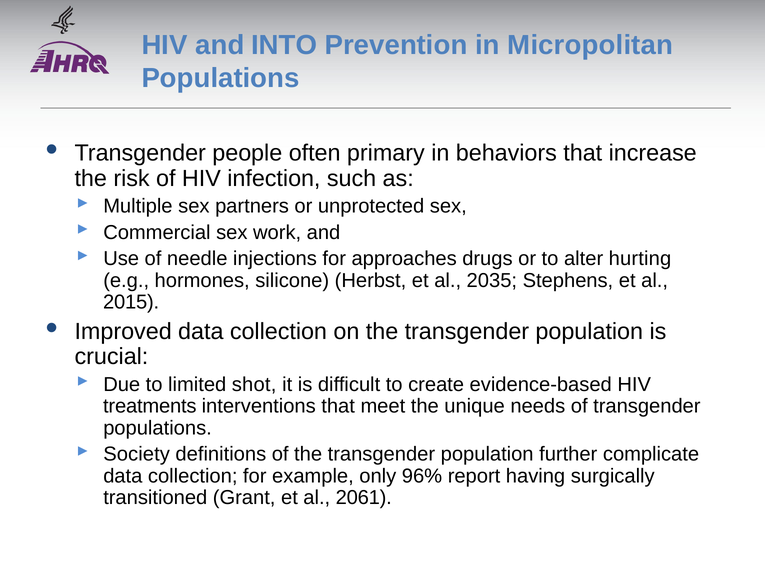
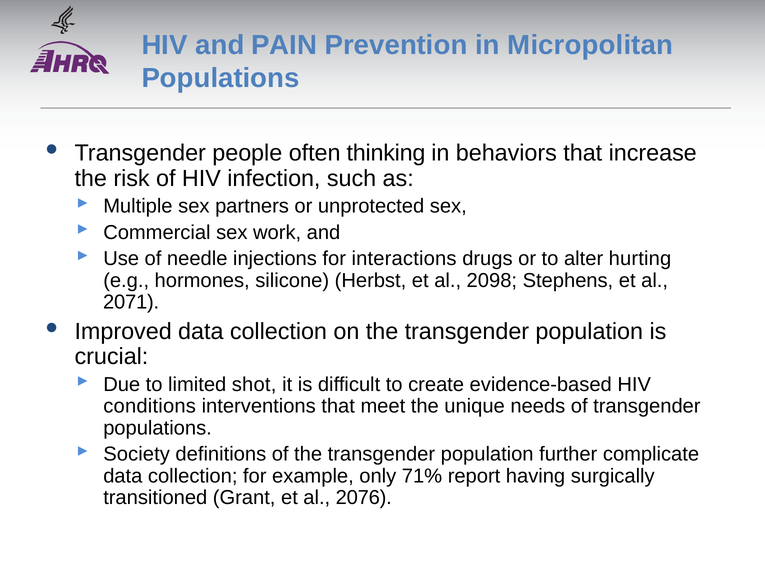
INTO: INTO -> PAIN (284, 45)
primary: primary -> thinking (386, 153)
approaches: approaches -> interactions (404, 259)
2035: 2035 -> 2098 (492, 281)
2015: 2015 -> 2071 (131, 303)
treatments: treatments -> conditions (150, 407)
96%: 96% -> 71% (422, 477)
2061: 2061 -> 2076 (364, 498)
